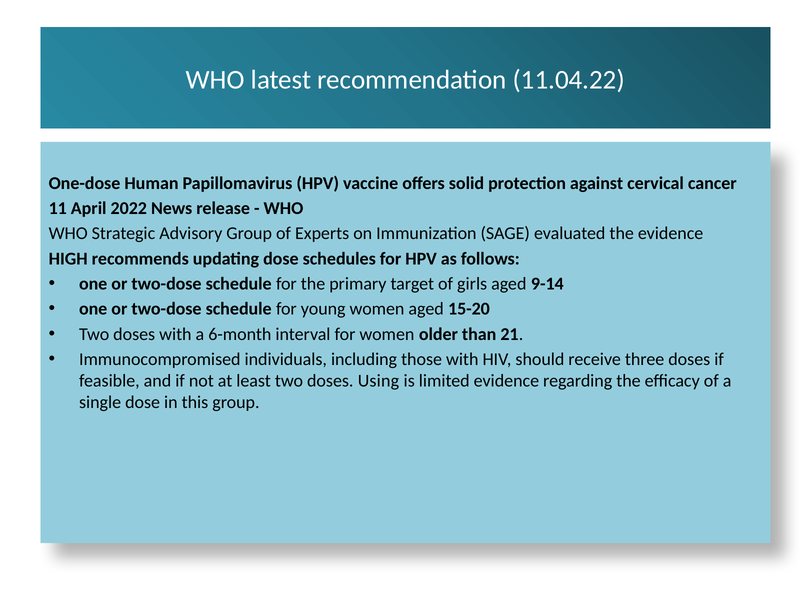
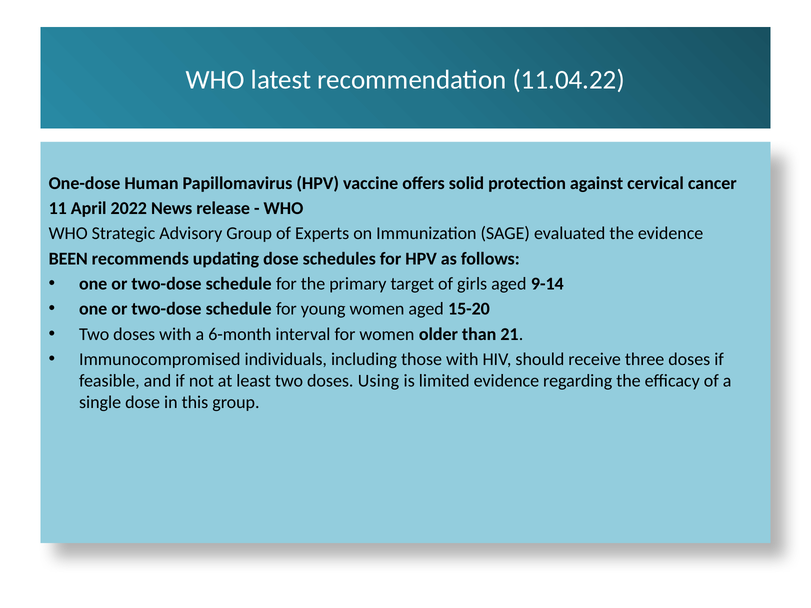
HIGH: HIGH -> BEEN (68, 259)
